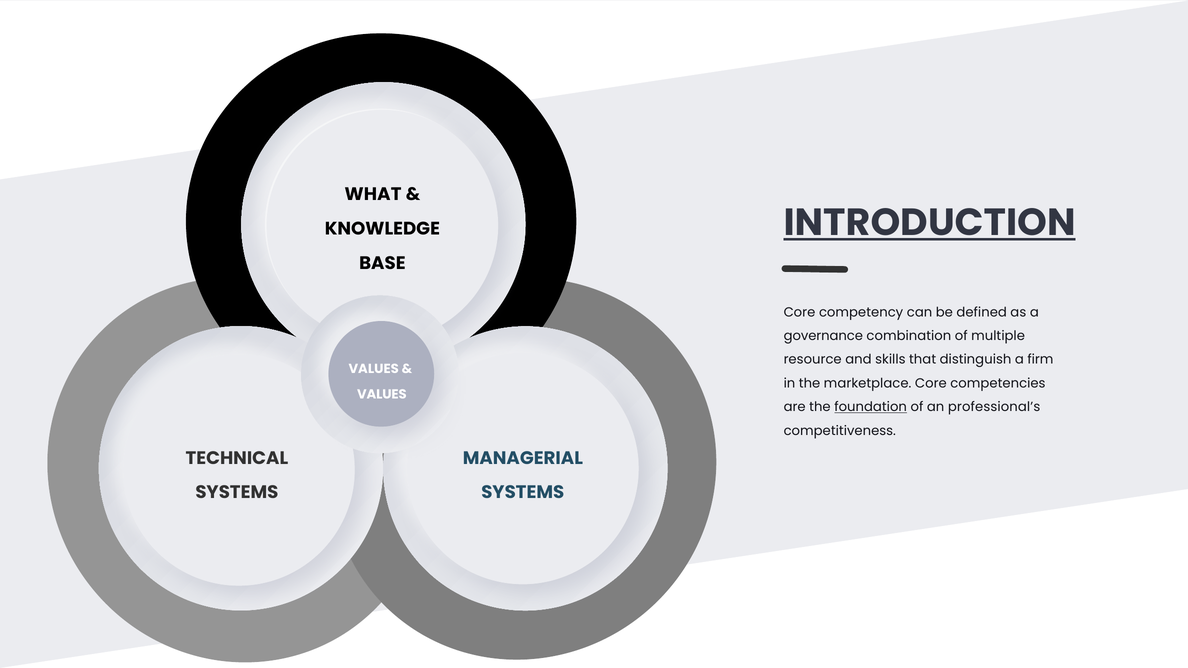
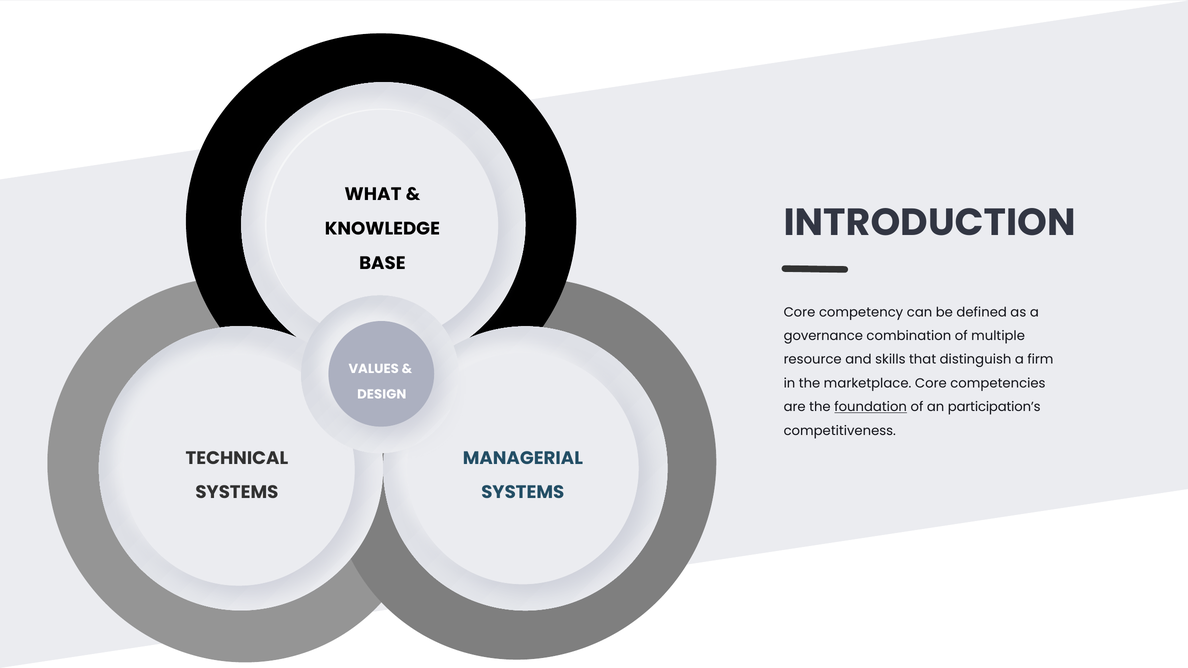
INTRODUCTION underline: present -> none (930, 223)
VALUES: VALUES -> DESIGN (382, 394)
professional’s: professional’s -> participation’s (994, 407)
